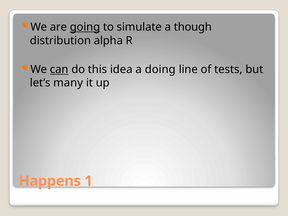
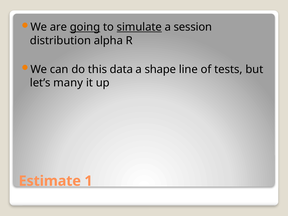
simulate underline: none -> present (139, 27)
though: though -> session (193, 27)
can underline: present -> none (59, 69)
idea: idea -> data (121, 69)
doing: doing -> shape (160, 69)
Happens: Happens -> Estimate (50, 181)
